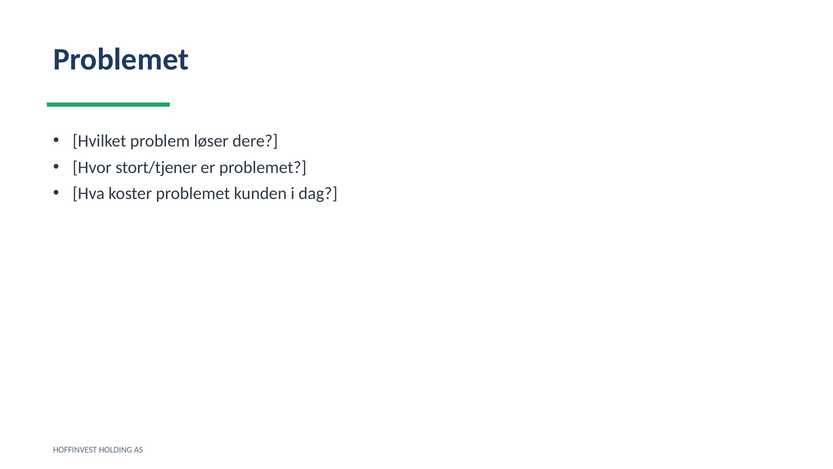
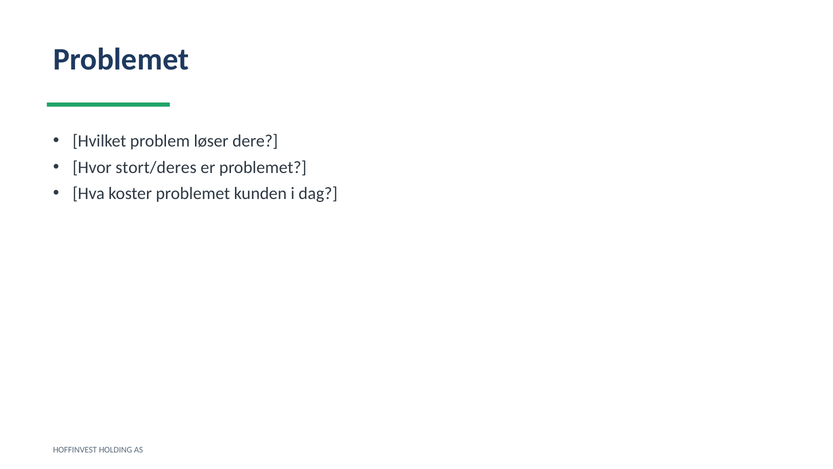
stort/tjener: stort/tjener -> stort/deres (156, 167)
